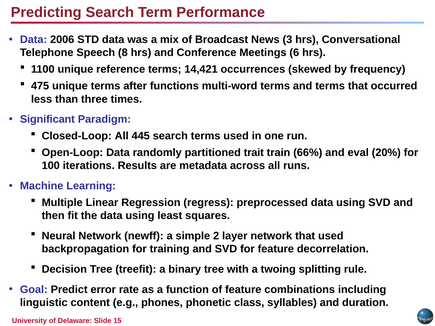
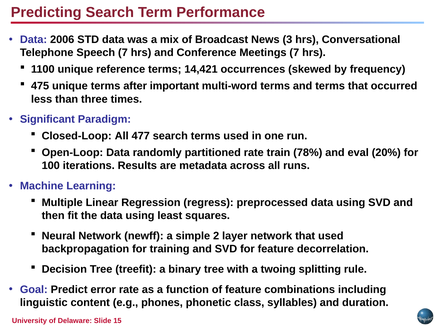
Speech 8: 8 -> 7 (123, 53)
Meetings 6: 6 -> 7 (294, 53)
functions: functions -> important (174, 86)
445: 445 -> 477 (141, 136)
partitioned trait: trait -> rate (254, 153)
66%: 66% -> 78% (308, 153)
